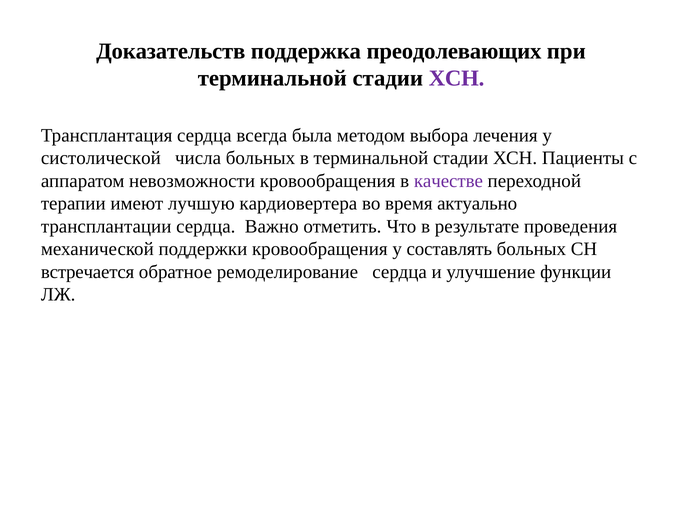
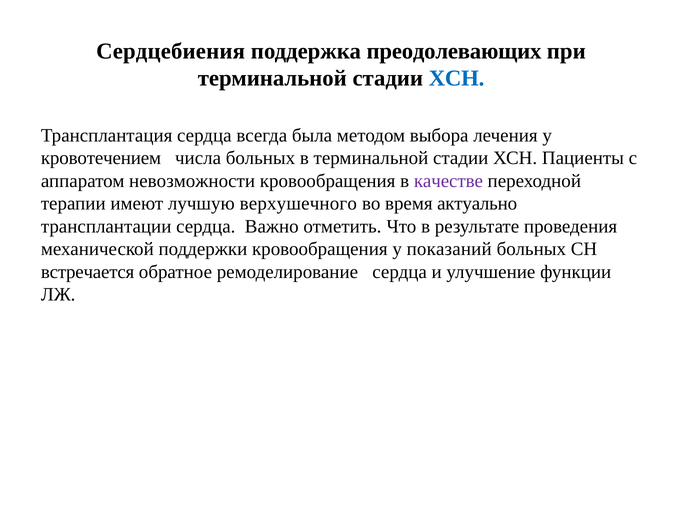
Доказательств: Доказательств -> Сердцебиения (171, 51)
ХСН colour: purple -> blue (457, 78)
систолической: систолической -> кровотечением (101, 158)
кардиовертера: кардиовертера -> верхушечного (298, 204)
составлять: составлять -> показаний (449, 249)
